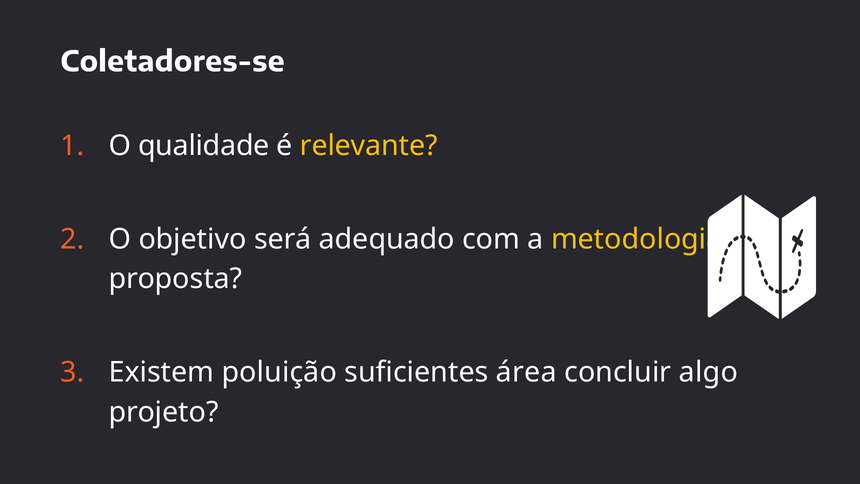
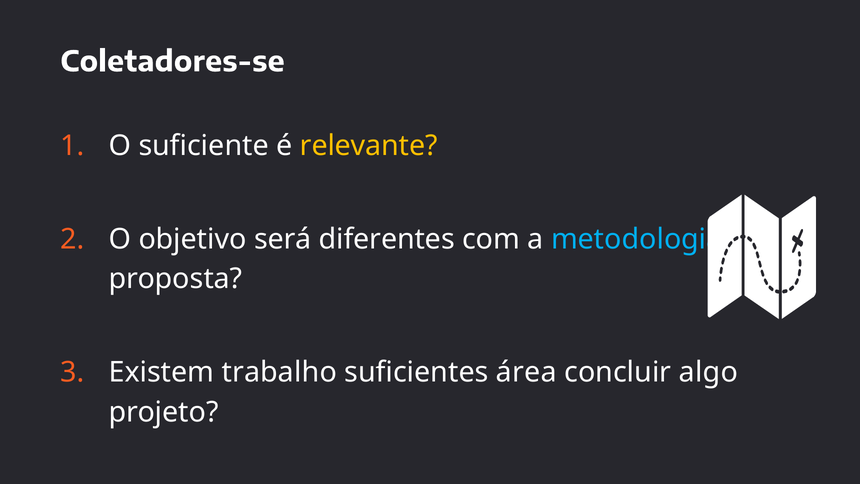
qualidade: qualidade -> suficiente (204, 146)
adequado: adequado -> diferentes (387, 239)
metodologia colour: yellow -> light blue (637, 239)
poluição: poluição -> trabalho (279, 372)
